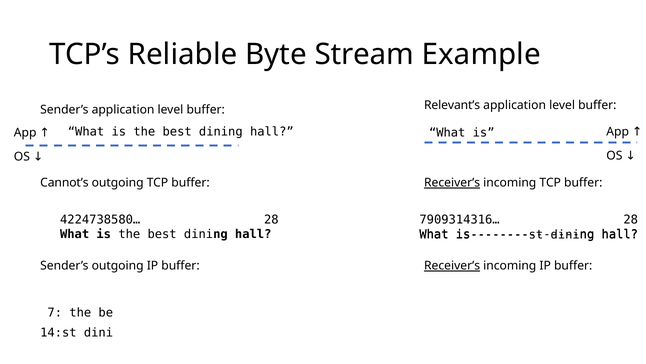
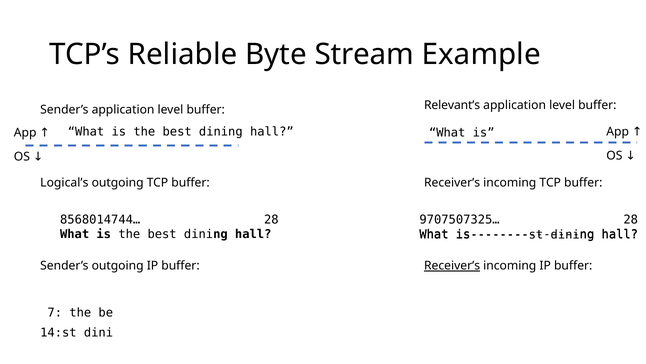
Cannot’s: Cannot’s -> Logical’s (64, 182)
Receiver’s underline: present -> none (452, 182)
4224738580…: 4224738580… -> 8568014744… (100, 219)
7909314316…: 7909314316… -> 9707507325… (460, 219)
